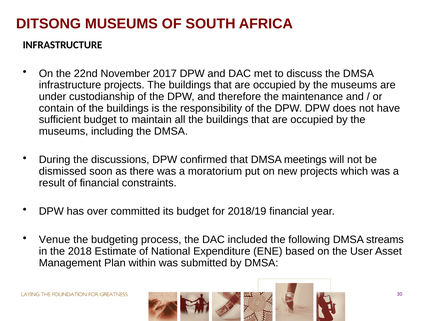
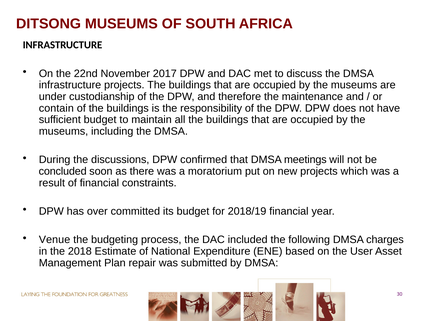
dismissed: dismissed -> concluded (63, 171)
streams: streams -> charges (385, 240)
within: within -> repair (142, 263)
